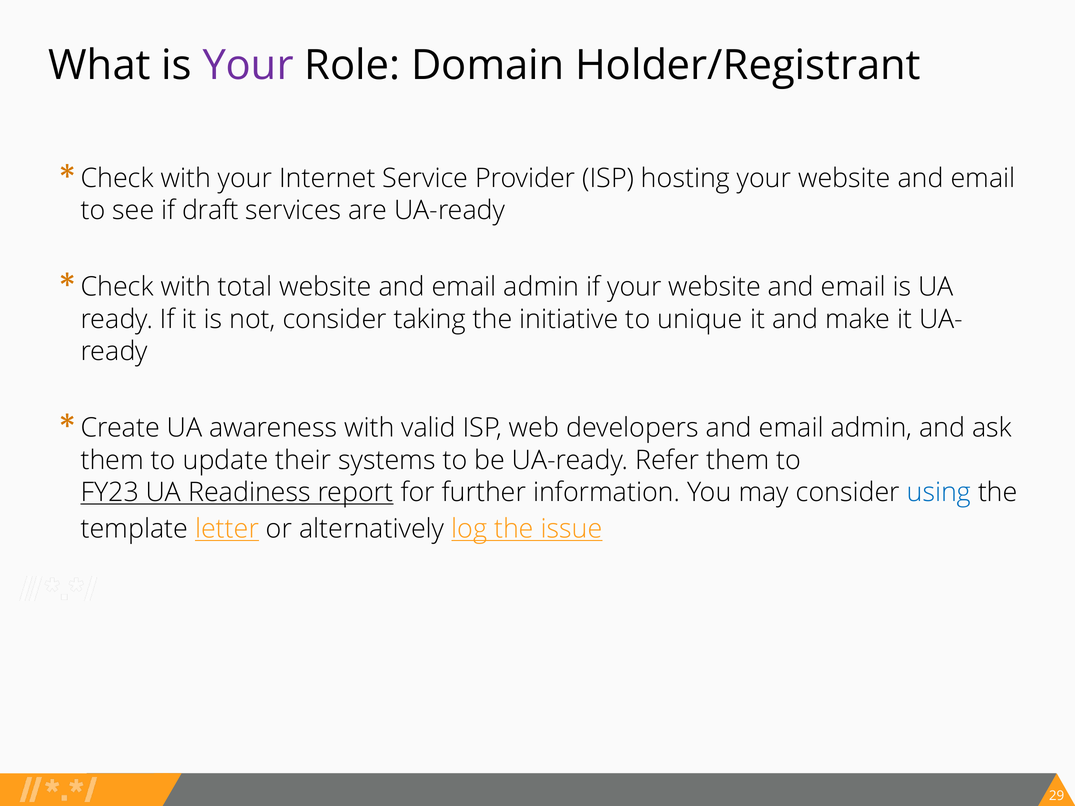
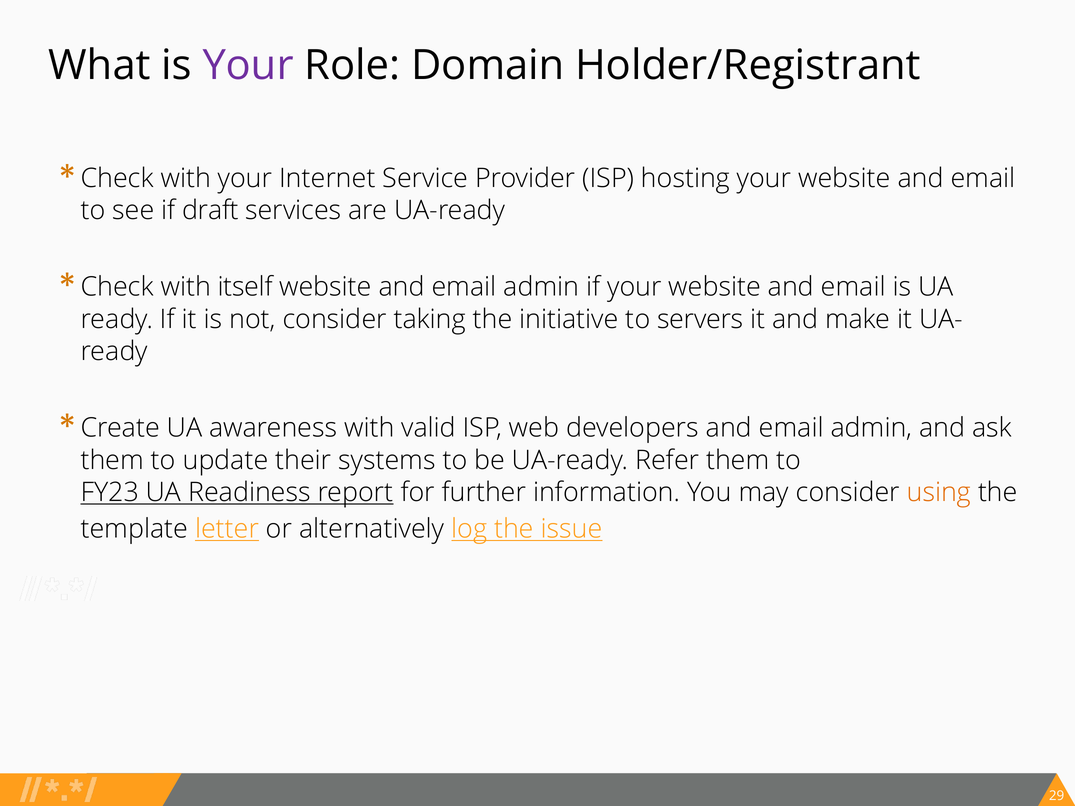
total: total -> itself (245, 287)
unique: unique -> servers (700, 319)
using colour: blue -> orange (939, 493)
